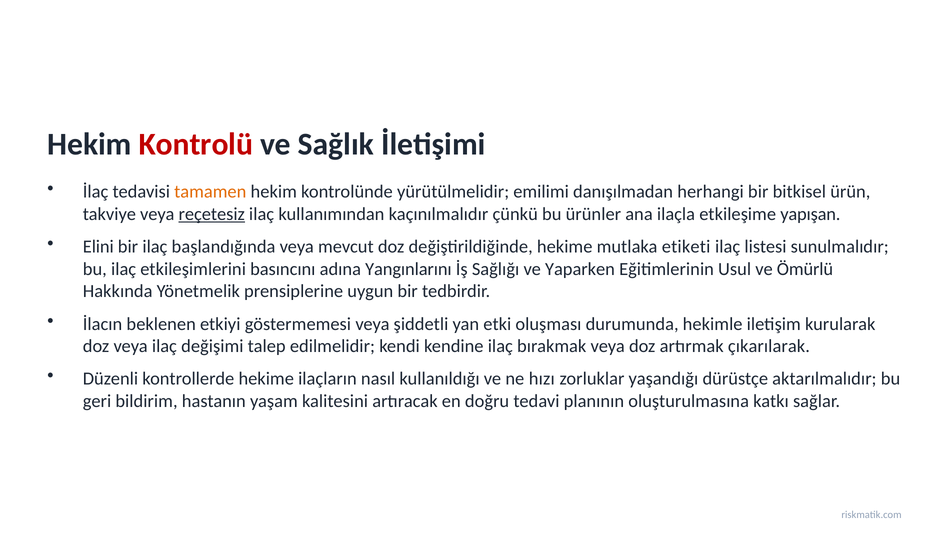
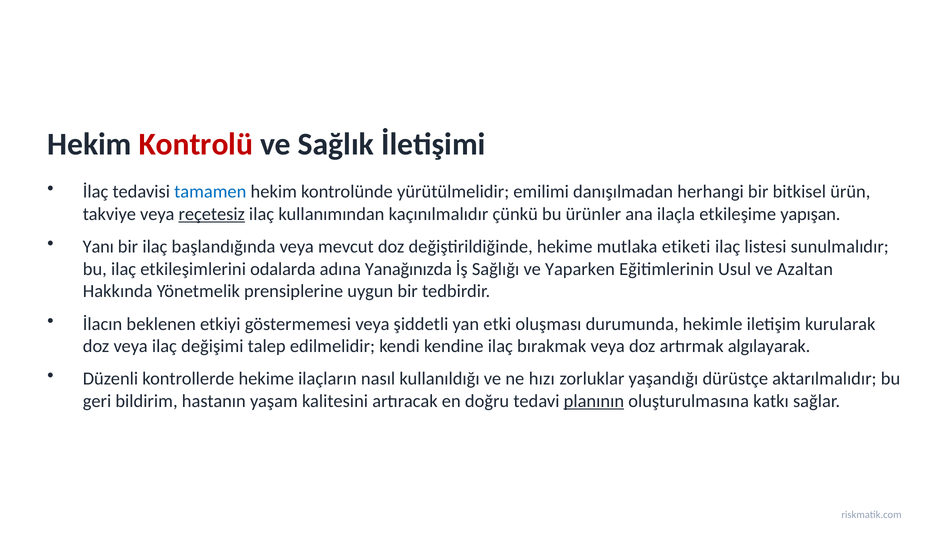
tamamen colour: orange -> blue (210, 192)
Elini: Elini -> Yanı (98, 247)
basıncını: basıncını -> odalarda (283, 269)
Yangınlarını: Yangınlarını -> Yanağınızda (408, 269)
Ömürlü: Ömürlü -> Azaltan (805, 269)
çıkarılarak: çıkarılarak -> algılayarak (769, 346)
planının underline: none -> present (594, 401)
